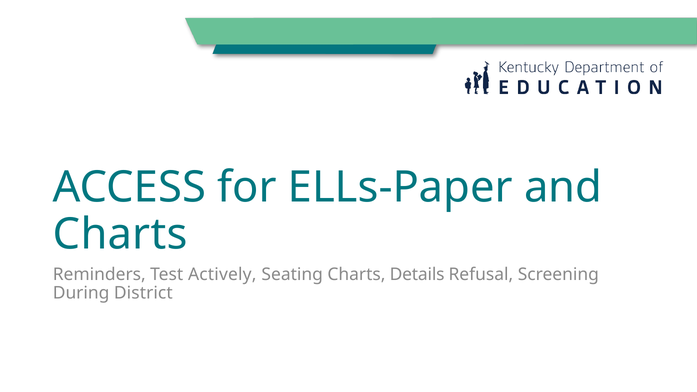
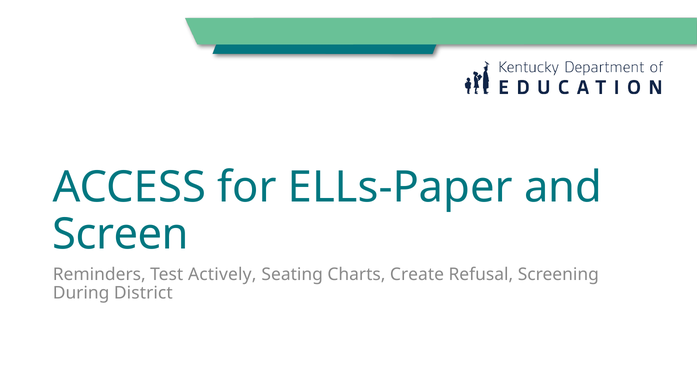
Charts: Charts -> Screen (120, 234)
Details: Details -> Create (417, 274)
